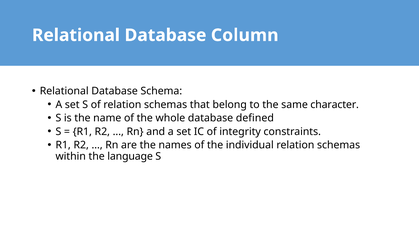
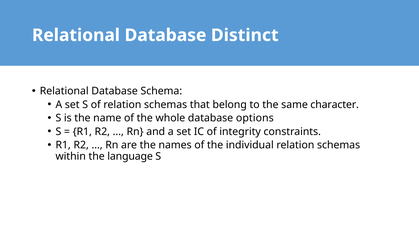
Column: Column -> Distinct (245, 35)
defined: defined -> options (255, 118)
